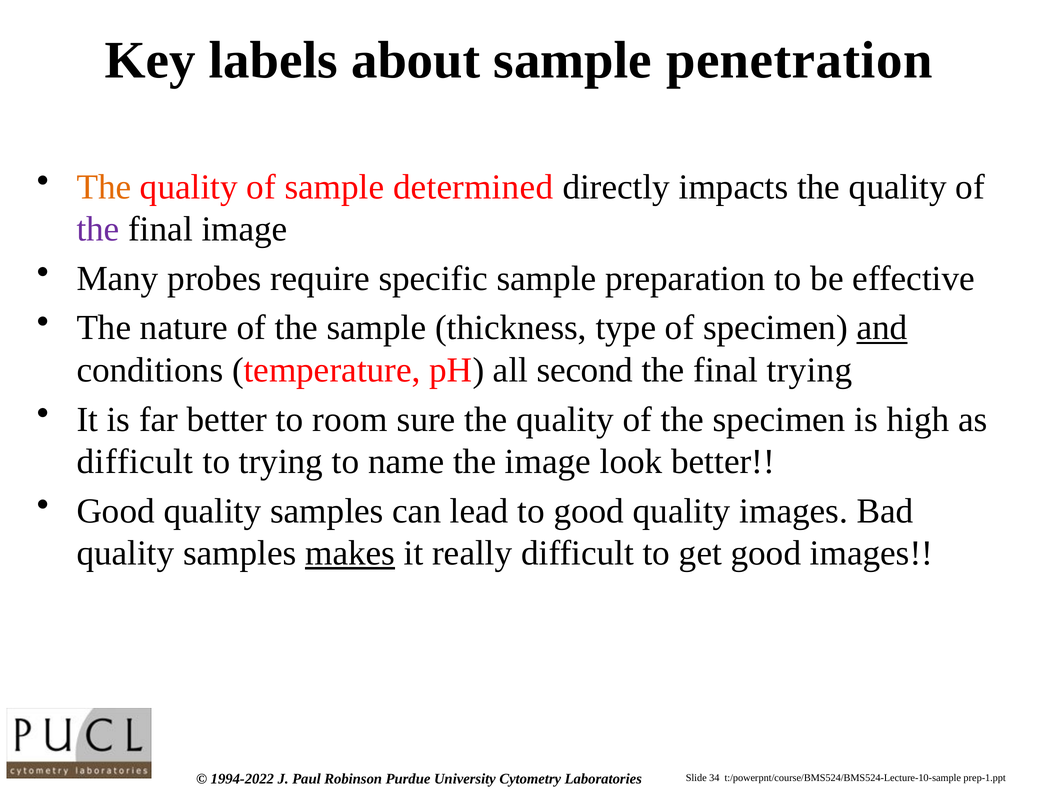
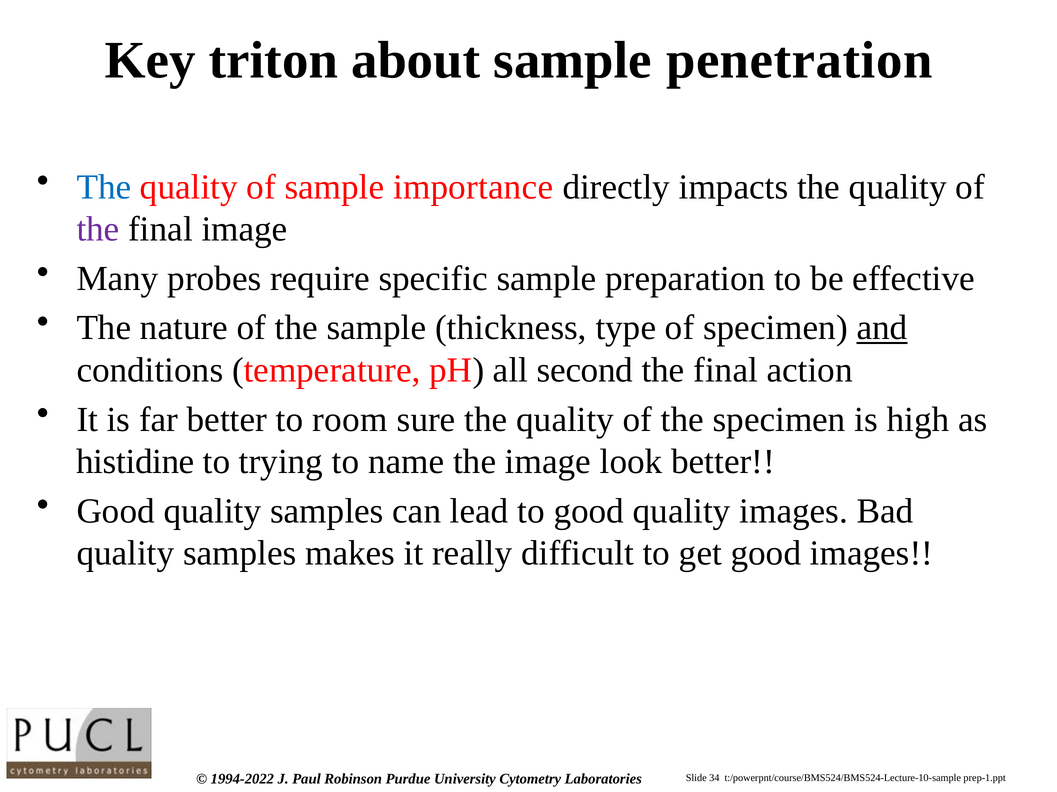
labels: labels -> triton (273, 61)
The colour: orange -> blue (104, 187)
determined: determined -> importance (473, 187)
final trying: trying -> action (810, 370)
difficult: difficult -> histidine (135, 462)
makes underline: present -> none (350, 554)
